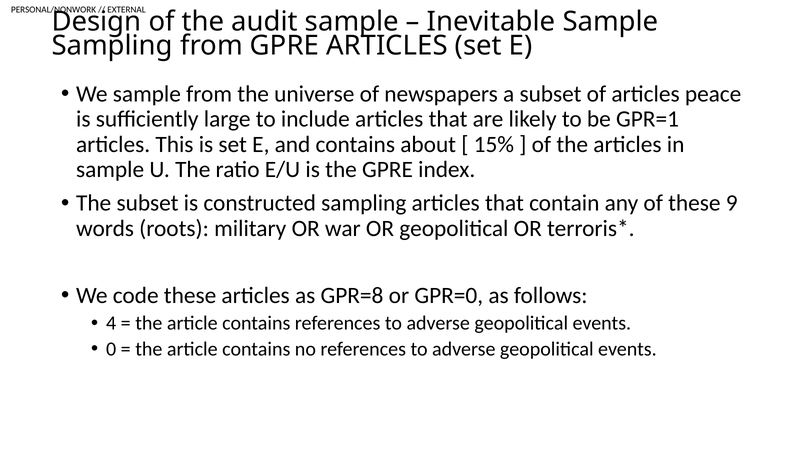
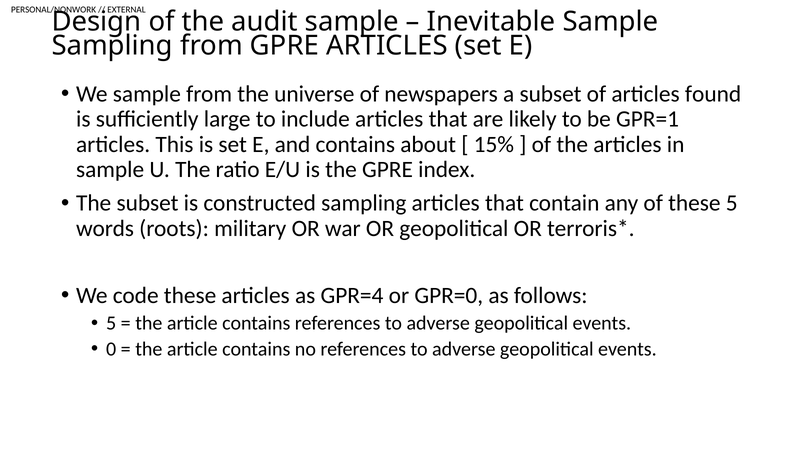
peace: peace -> found (713, 94)
these 9: 9 -> 5 (732, 203)
GPR=8: GPR=8 -> GPR=4 (352, 295)
4: 4 -> 5 (111, 323)
